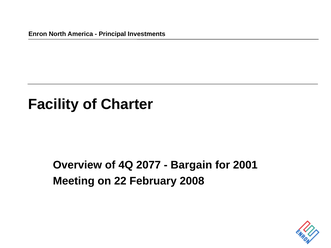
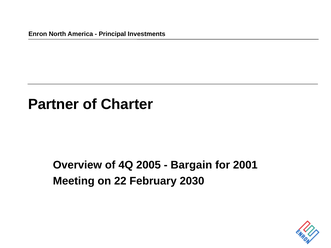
Facility: Facility -> Partner (53, 104)
2077: 2077 -> 2005 (149, 165)
2008: 2008 -> 2030 (192, 181)
